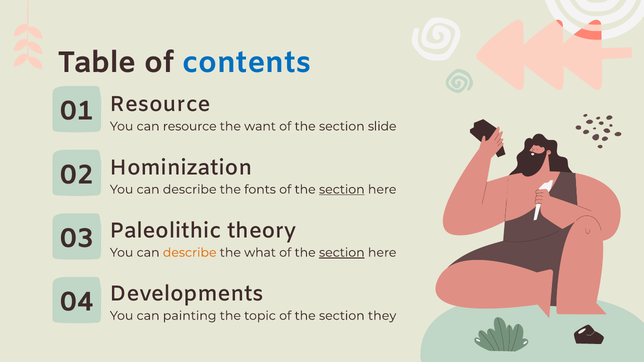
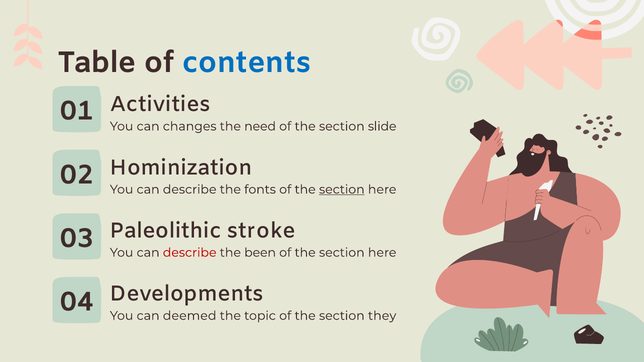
01 Resource: Resource -> Activities (160, 104)
can resource: resource -> changes (190, 126)
want: want -> need (260, 126)
theory: theory -> stroke (261, 231)
describe colour: orange -> red (190, 253)
what: what -> been (260, 253)
section underline: present -> none (342, 253)
painting: painting -> deemed (190, 316)
